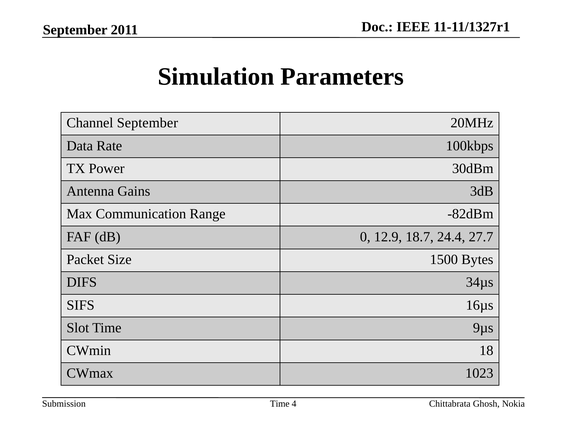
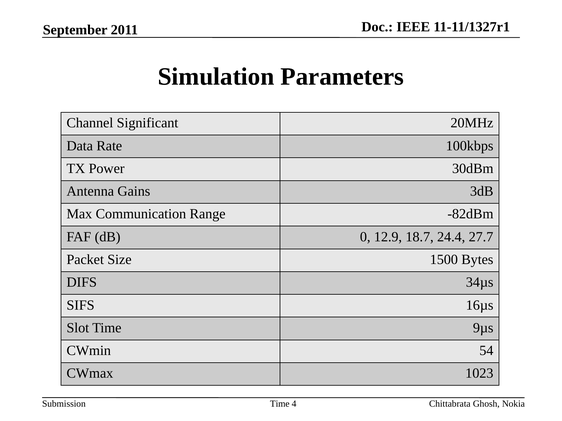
Channel September: September -> Significant (148, 123)
18: 18 -> 54 (486, 351)
